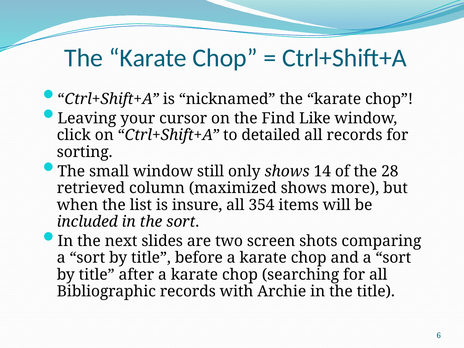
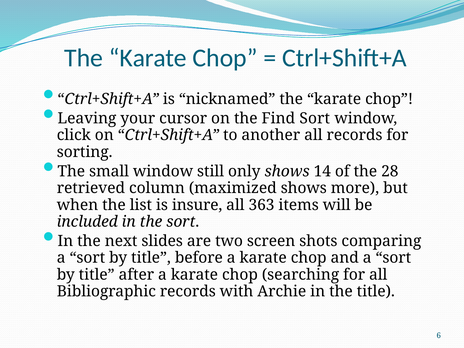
Find Like: Like -> Sort (315, 119)
detailed: detailed -> another (271, 135)
354: 354 -> 363 (262, 205)
